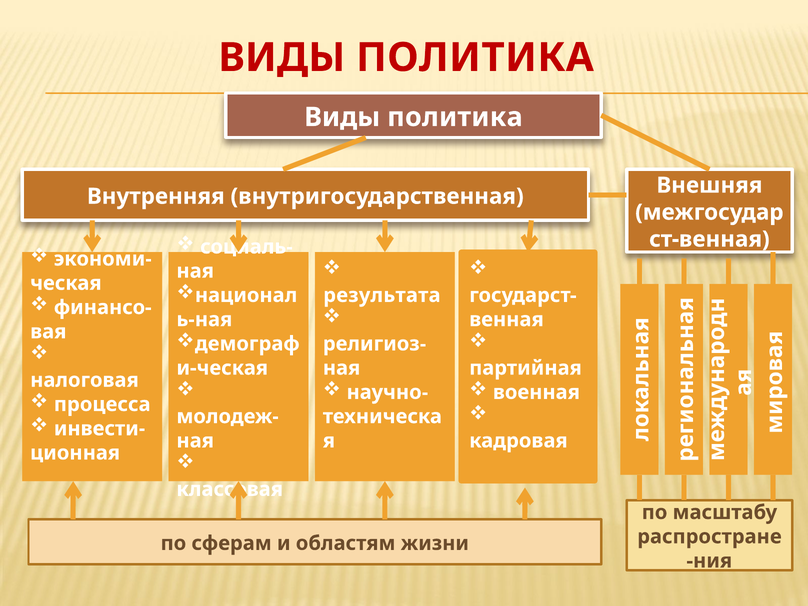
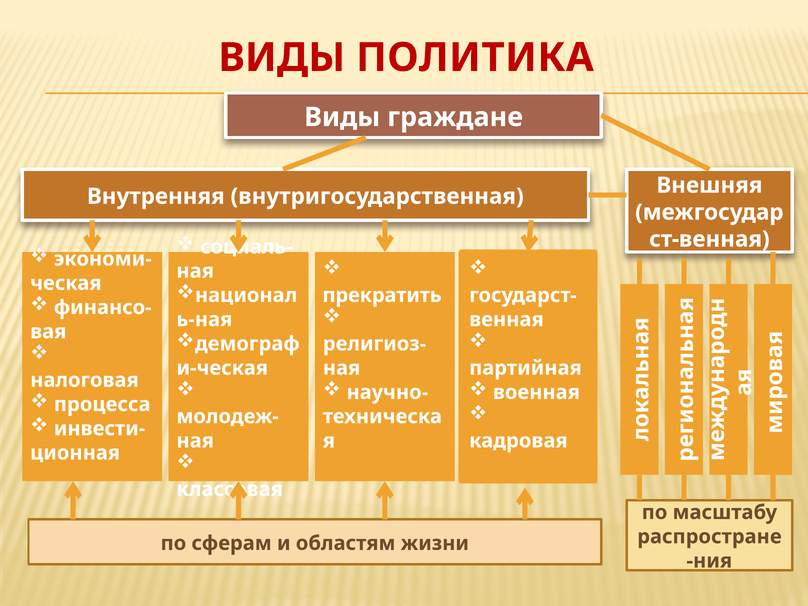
политика: политика -> граждане (455, 117)
результата: результата -> прекратить (382, 295)
